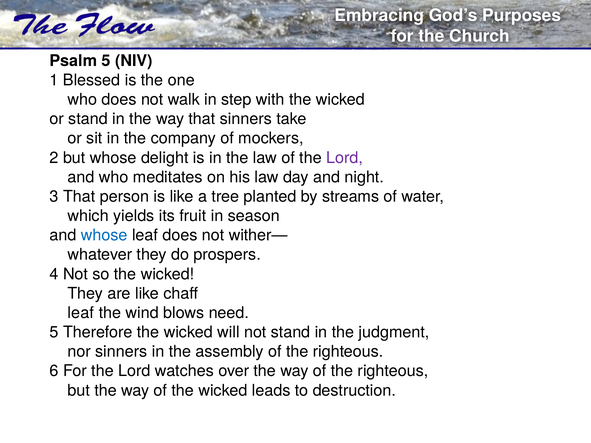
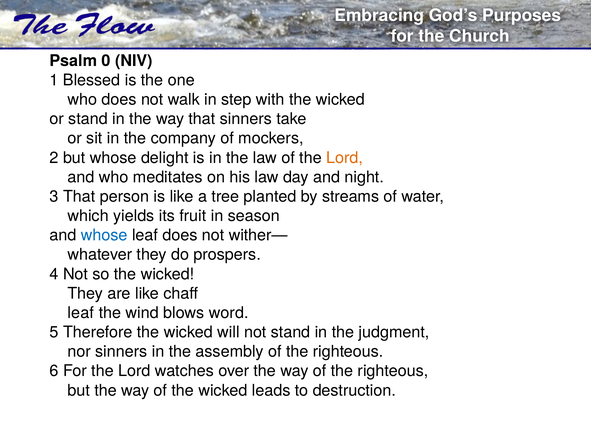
Psalm 5: 5 -> 0 (106, 61)
Lord colour: purple -> orange (345, 158)
need: need -> word (229, 313)
